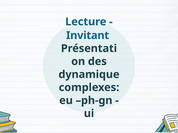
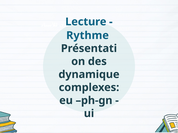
Invitant: Invitant -> Rythme (88, 36)
